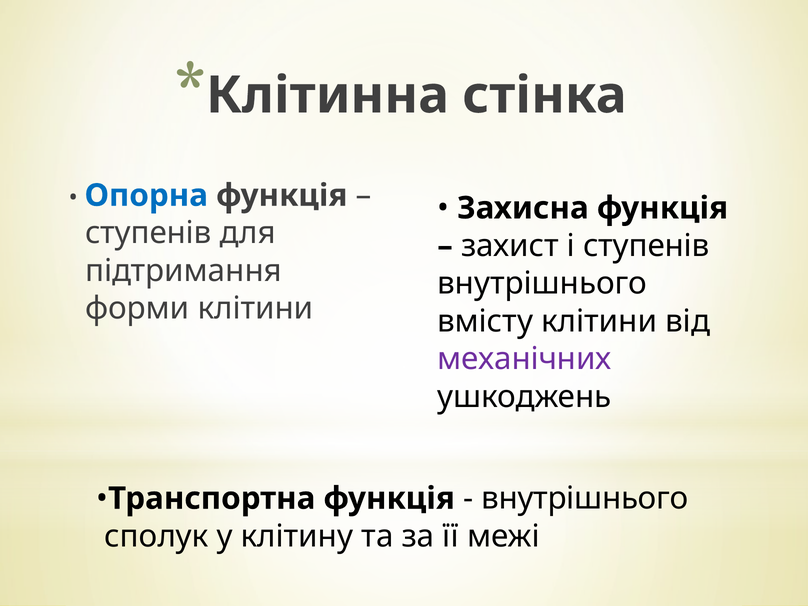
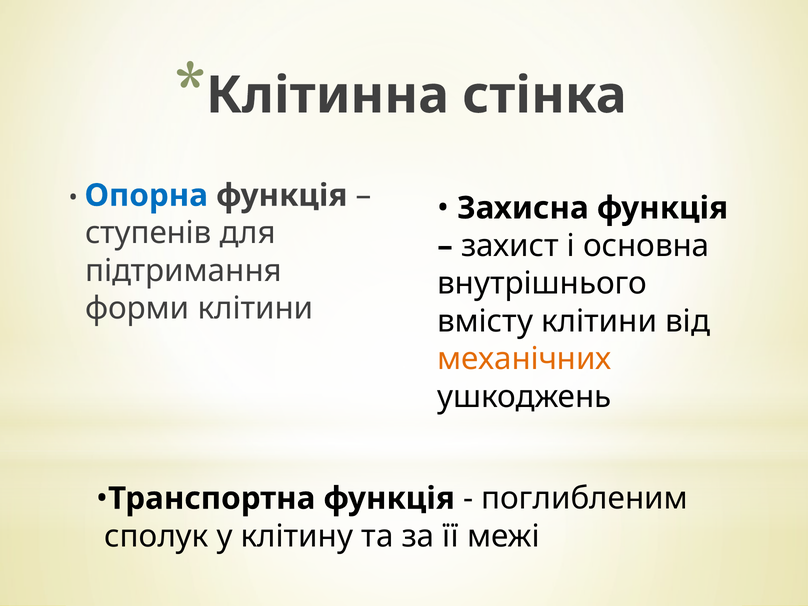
і ступенів: ступенів -> основна (646, 246)
механічних colour: purple -> orange (524, 359)
внутрішнього: внутрішнього -> поглибленим (585, 498)
